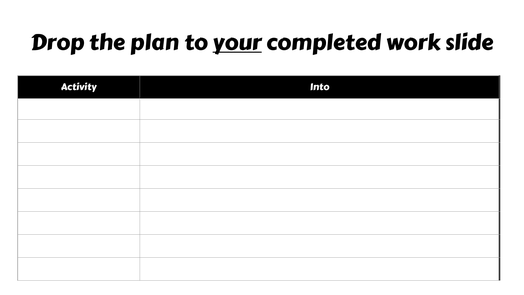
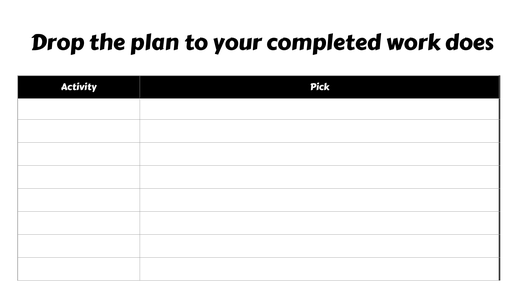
your underline: present -> none (237, 43)
slide: slide -> does (469, 43)
Into: Into -> Pick (320, 87)
